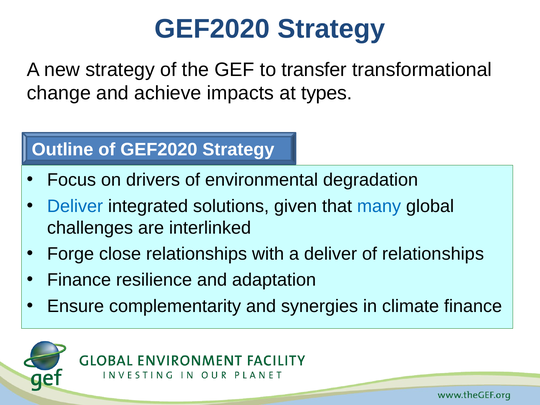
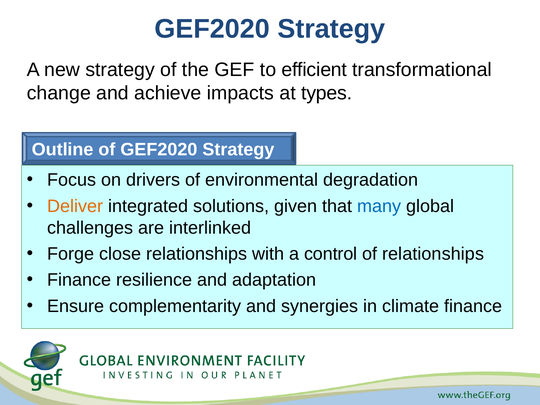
transfer: transfer -> efficient (314, 70)
Deliver colour: blue -> orange (75, 206)
a deliver: deliver -> control (331, 254)
